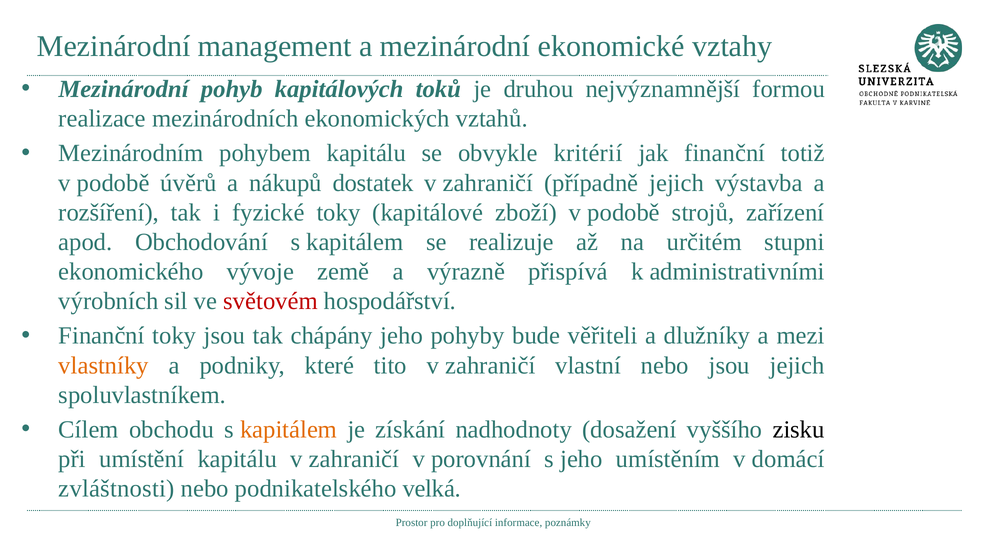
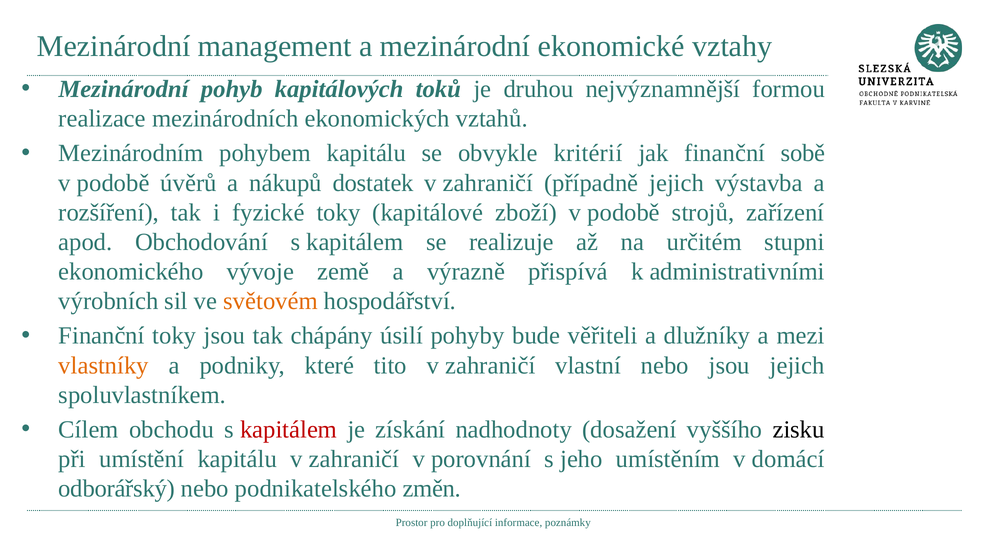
totiž: totiž -> sobě (803, 153)
světovém colour: red -> orange (271, 301)
chápány jeho: jeho -> úsilí (402, 336)
kapitálem colour: orange -> red (289, 430)
zvláštnosti: zvláštnosti -> odborářský (117, 489)
velká: velká -> změn (432, 489)
